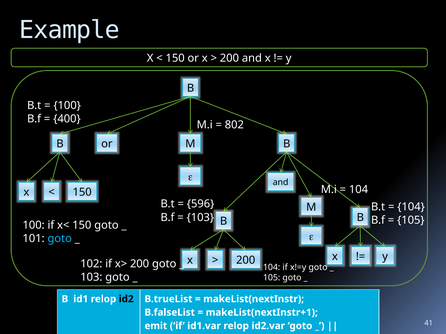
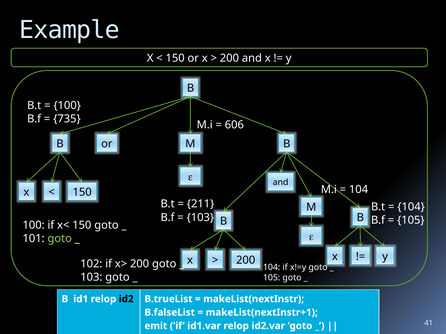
400: 400 -> 735 (67, 119)
802: 802 -> 606 (234, 125)
596: 596 -> 211 (201, 204)
goto colour: light blue -> light green (60, 239)
